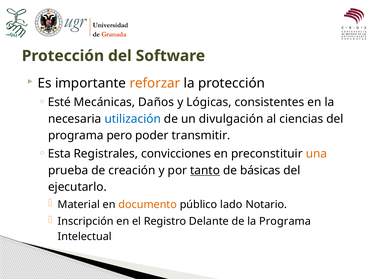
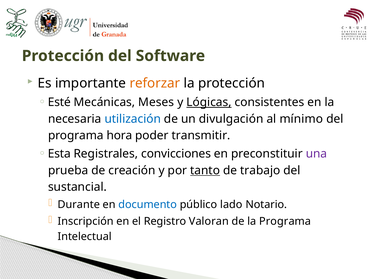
Daños: Daños -> Meses (156, 102)
Lógicas underline: none -> present (209, 102)
ciencias: ciencias -> mínimo (301, 119)
pero: pero -> hora (119, 136)
una colour: orange -> purple (316, 154)
básicas: básicas -> trabajo (260, 170)
ejecutarlo: ejecutarlo -> sustancial (77, 187)
Material: Material -> Durante (79, 204)
documento colour: orange -> blue (148, 204)
Delante: Delante -> Valoran (209, 221)
